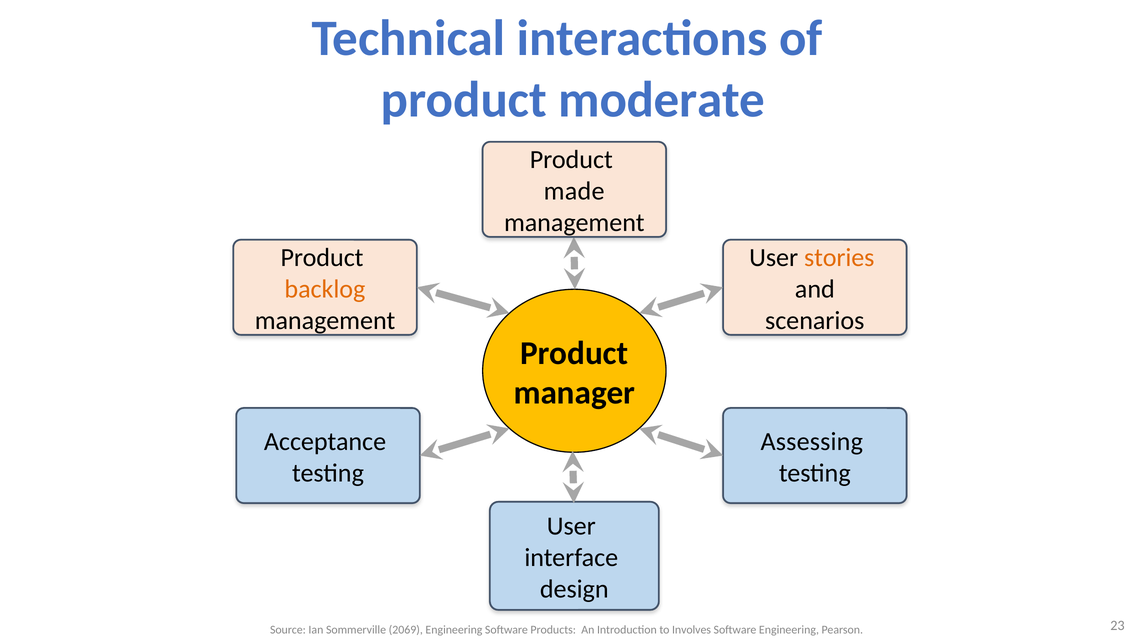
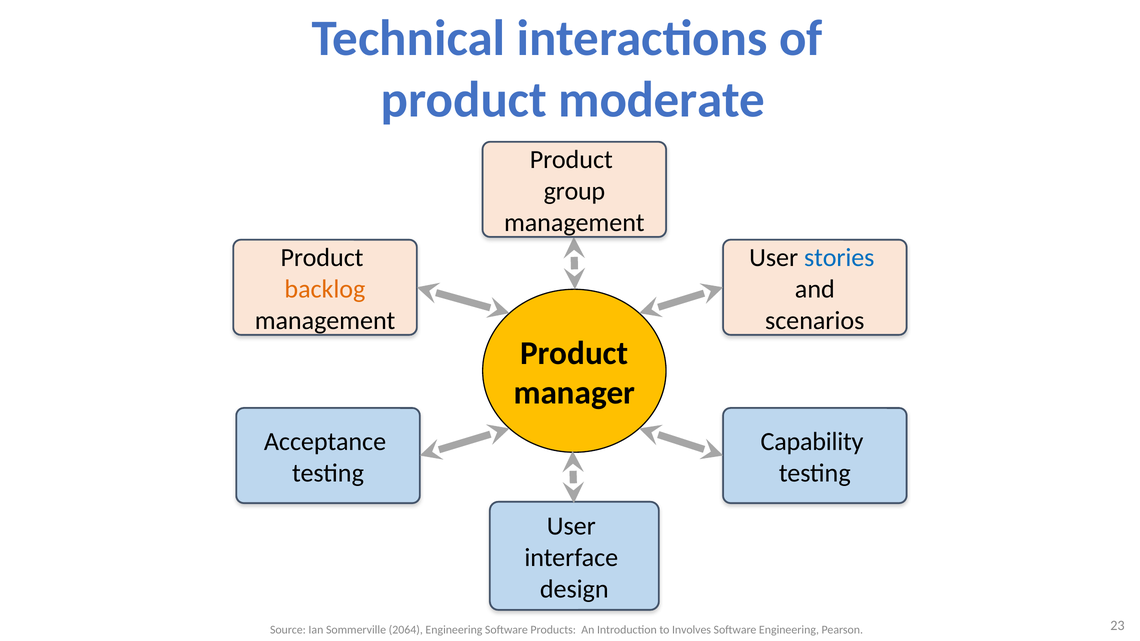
made: made -> group (574, 191)
stories colour: orange -> blue (839, 258)
Assessing: Assessing -> Capability (812, 442)
2069: 2069 -> 2064 (406, 630)
